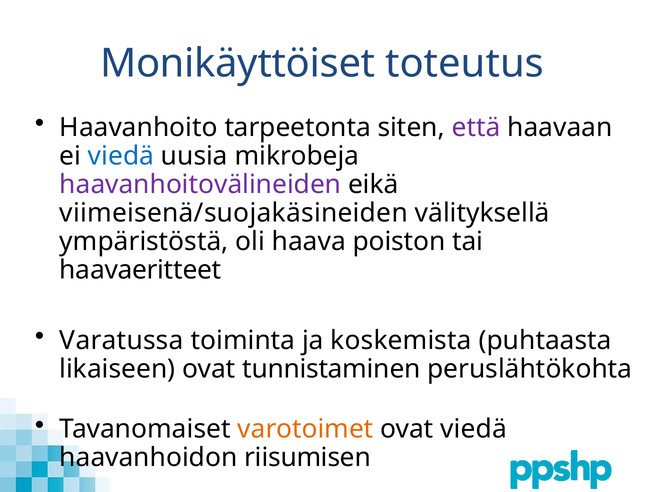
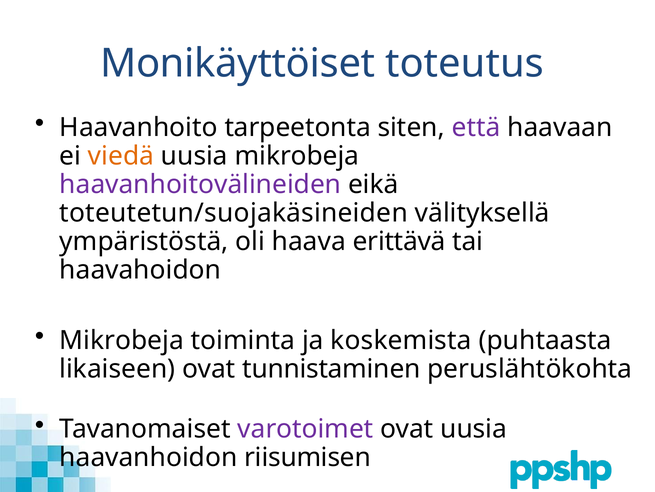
viedä colour: blue -> orange (121, 156)
viimeisenä/suojakäsineiden: viimeisenä/suojakäsineiden -> toteutetun/suojakäsineiden (234, 213)
poiston: poiston -> erittävä (399, 241)
haavaeritteet: haavaeritteet -> haavahoidon (140, 270)
Varatussa: Varatussa -> Mikrobeja (122, 340)
varotoimet colour: orange -> purple (305, 428)
ovat viedä: viedä -> uusia (474, 428)
